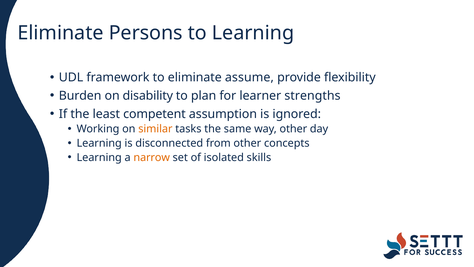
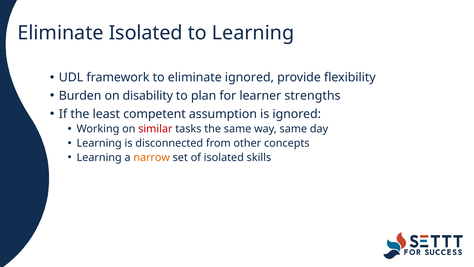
Eliminate Persons: Persons -> Isolated (146, 33)
eliminate assume: assume -> ignored (249, 77)
similar colour: orange -> red (155, 129)
way other: other -> same (293, 129)
